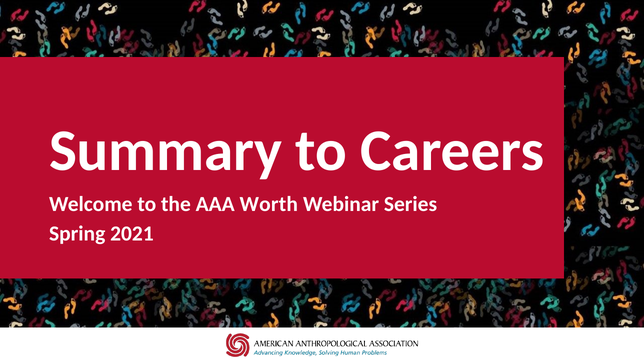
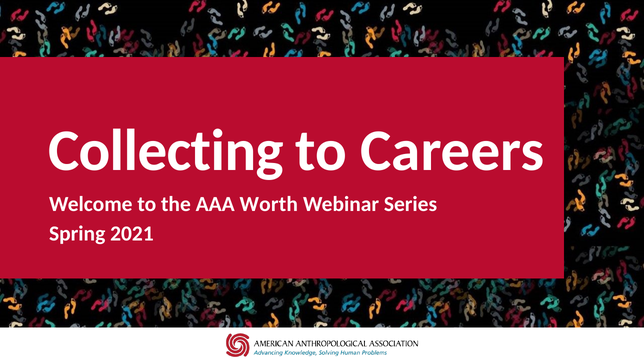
Summary: Summary -> Collecting (166, 151)
